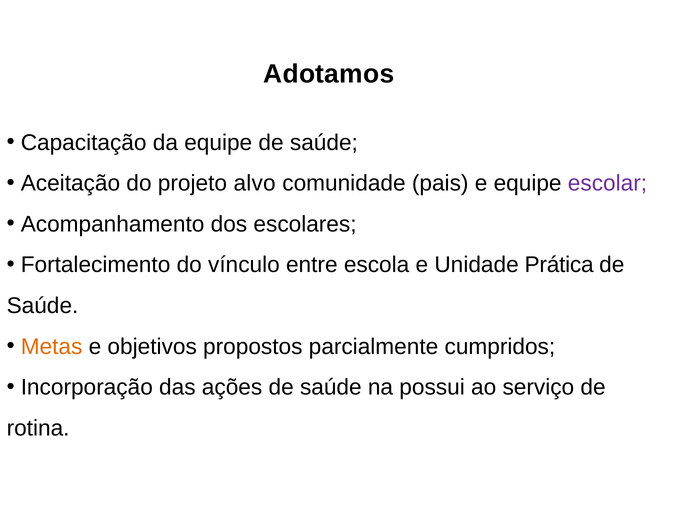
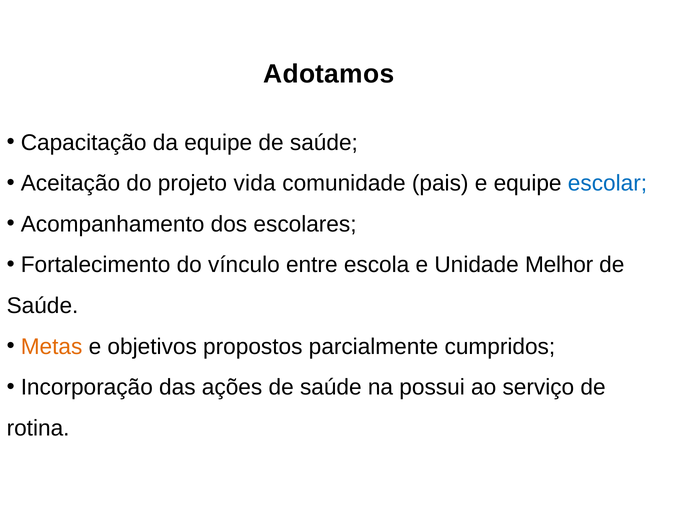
alvo: alvo -> vida (255, 183)
escolar colour: purple -> blue (607, 183)
Prática: Prática -> Melhor (559, 265)
